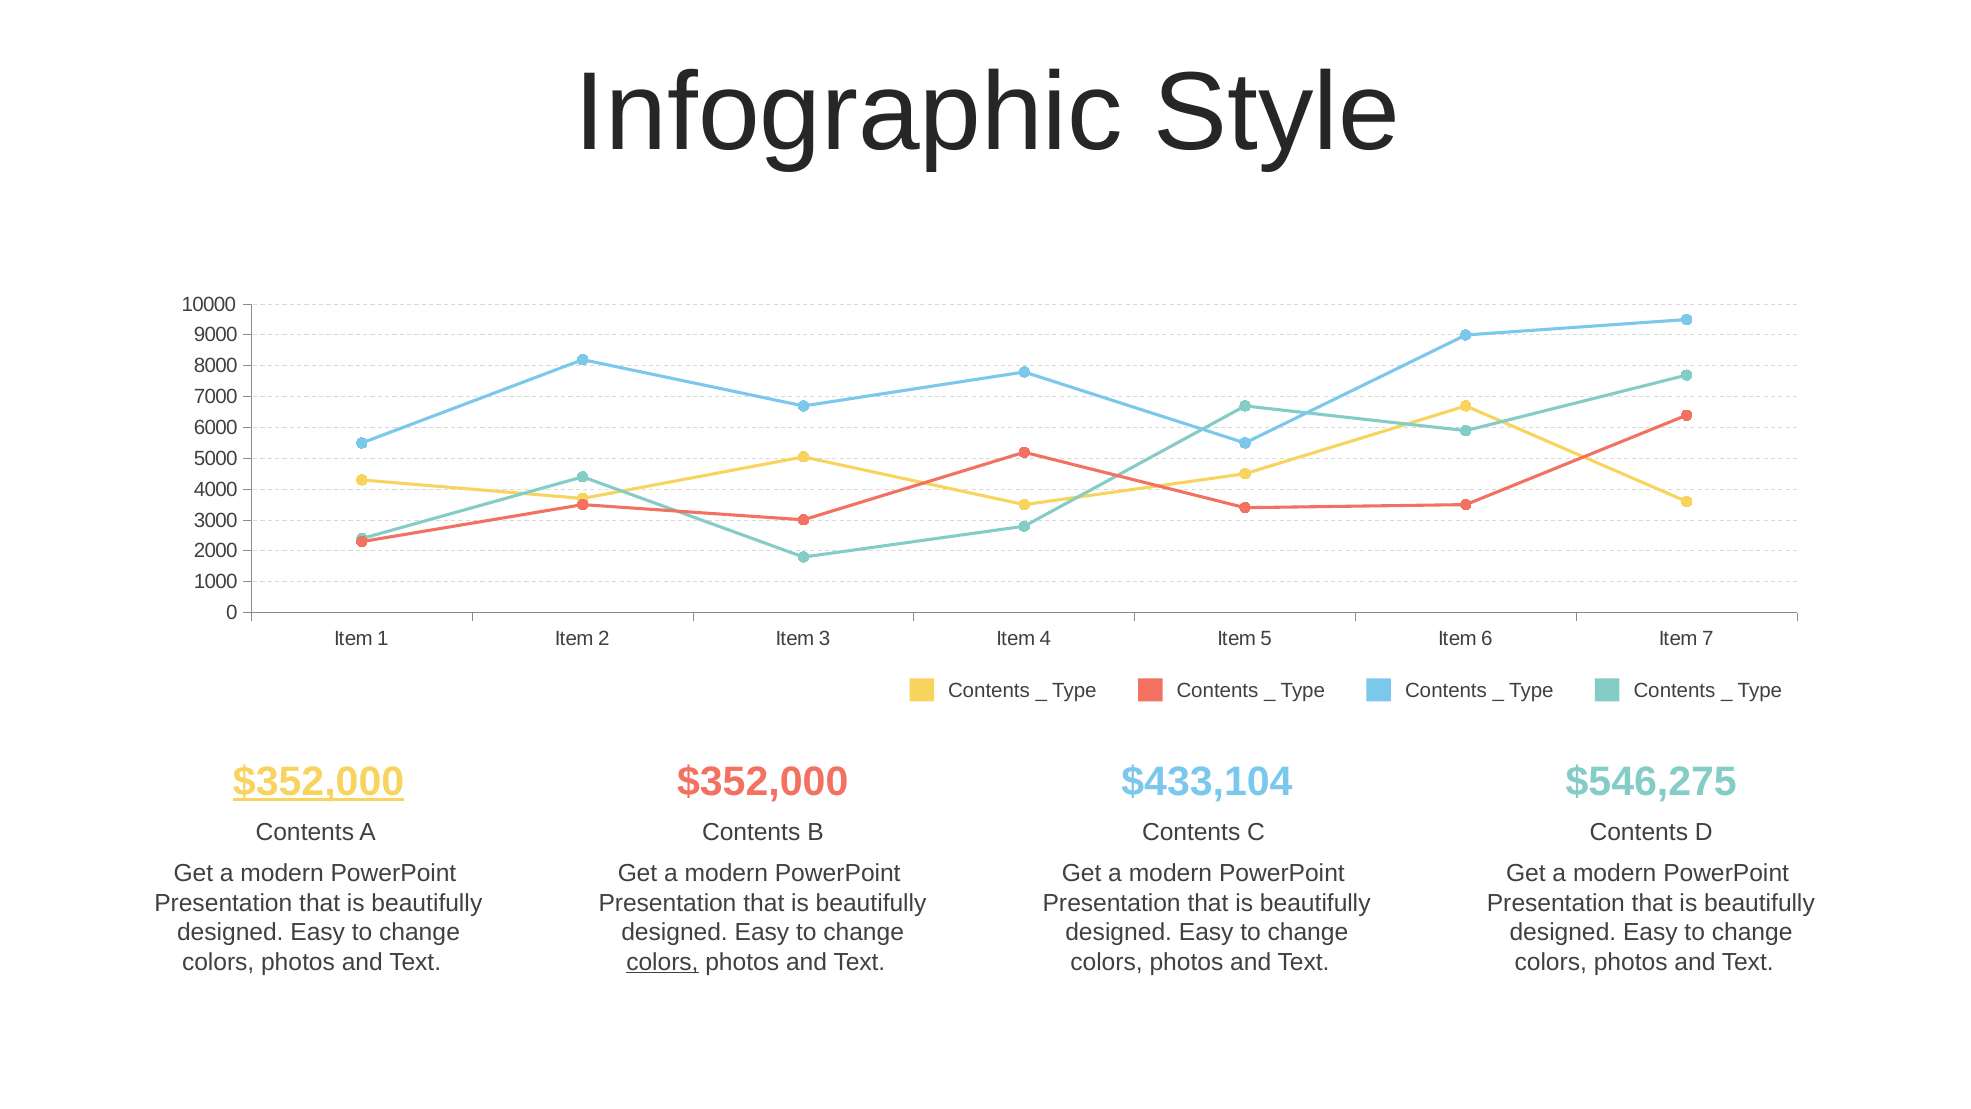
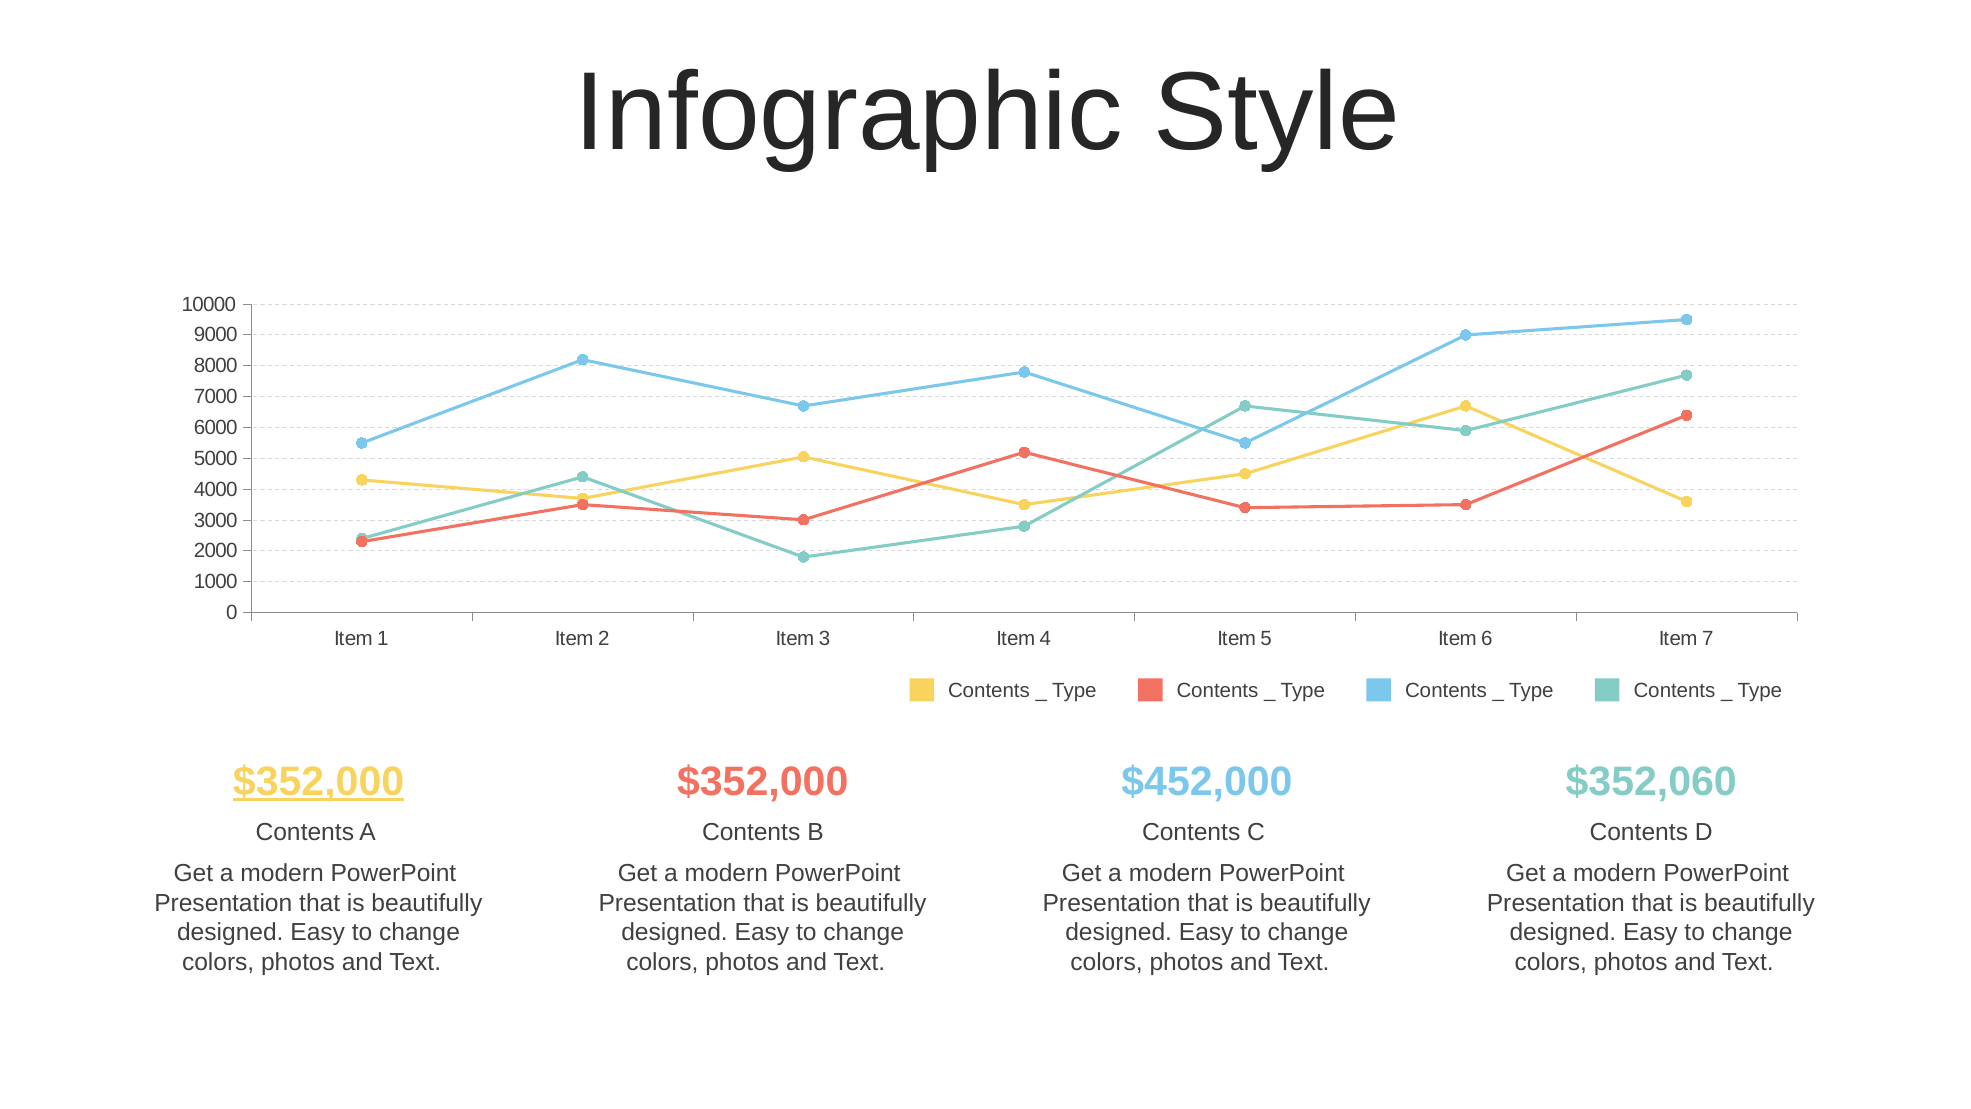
$433,104: $433,104 -> $452,000 (1207, 782)
$546,275: $546,275 -> $352,060 (1651, 782)
colors underline: present -> none (662, 962)
